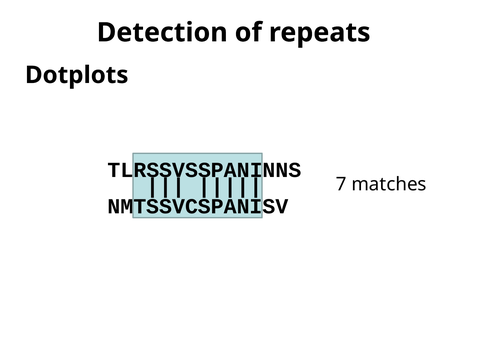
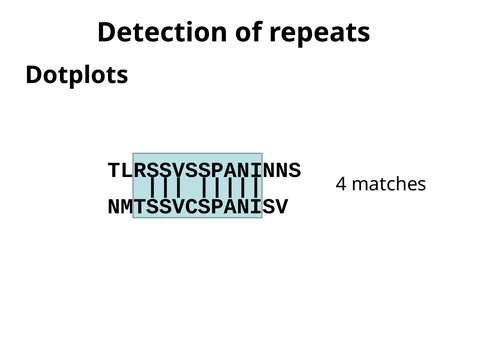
7: 7 -> 4 (341, 184)
